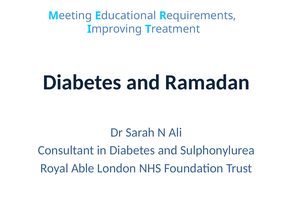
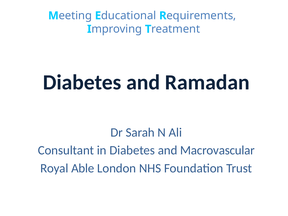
Sulphonylurea: Sulphonylurea -> Macrovascular (217, 150)
